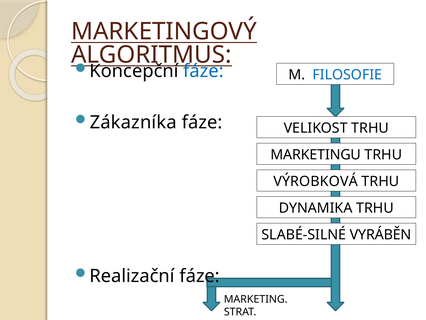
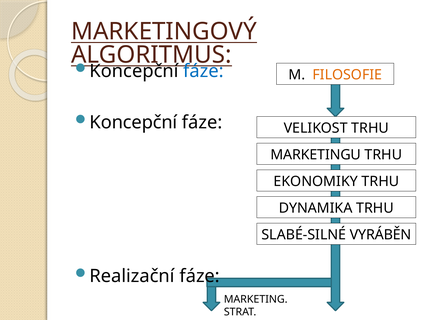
FILOSOFIE colour: blue -> orange (347, 75)
Zákazníka: Zákazníka -> Koncepční (133, 122)
VÝROBKOVÁ: VÝROBKOVÁ -> EKONOMIKY (316, 181)
